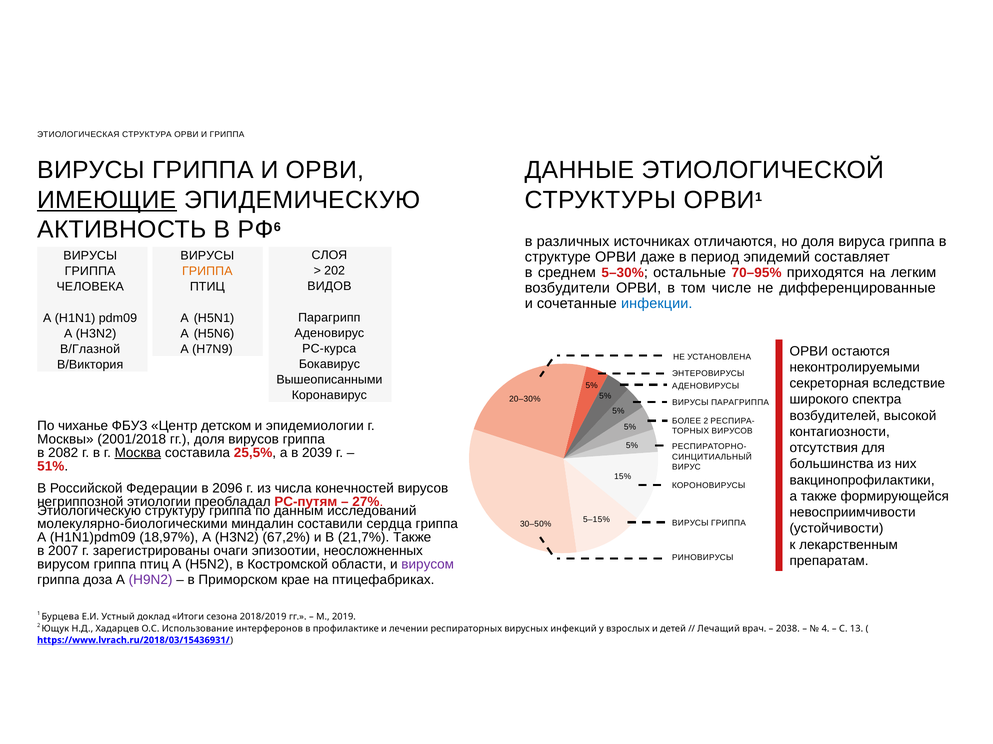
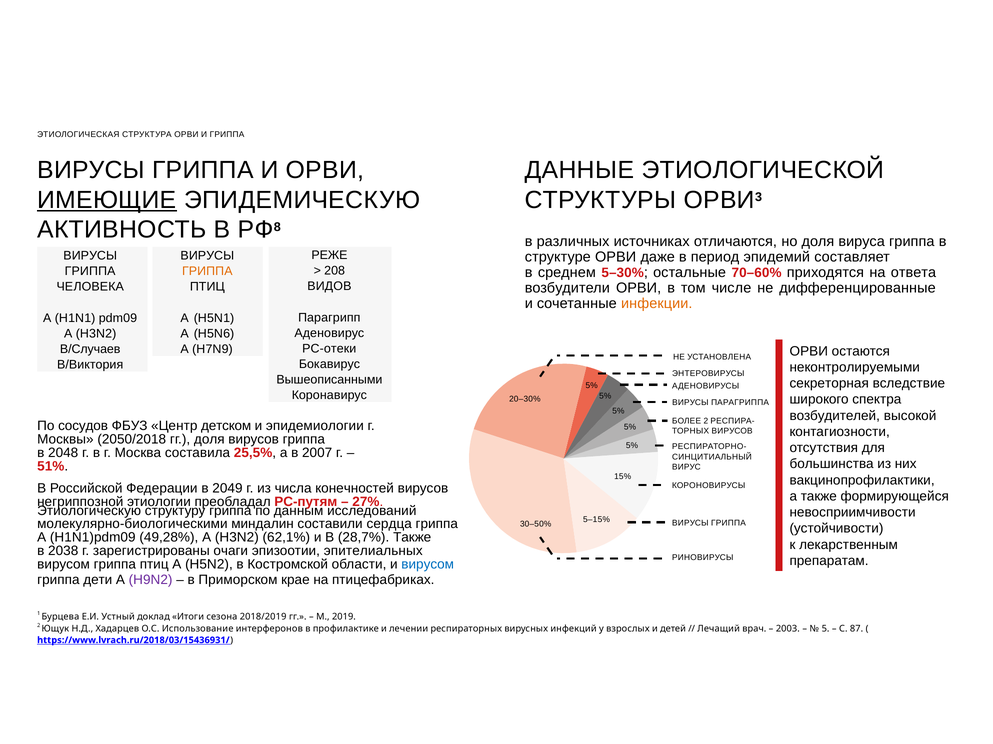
ОРВИ 1: 1 -> 3 (759, 198)
6: 6 -> 8 (277, 227)
СЛОЯ: СЛОЯ -> РЕЖЕ (329, 255)
202: 202 -> 208 (335, 271)
70–95%: 70–95% -> 70–60% (757, 273)
легким: легким -> ответа (913, 273)
инфекции colour: blue -> orange (657, 304)
РС-курса: РС-курса -> РС-отеки (329, 349)
В/Глазной: В/Глазной -> В/Случаев (90, 350)
чиханье: чиханье -> сосудов (83, 426)
2001/2018: 2001/2018 -> 2050/2018 (132, 440)
2082: 2082 -> 2048 (63, 453)
Москва underline: present -> none (138, 453)
2039: 2039 -> 2007 (317, 453)
2096: 2096 -> 2049 (227, 489)
18,97%: 18,97% -> 49,28% (169, 538)
67,2%: 67,2% -> 62,1% (286, 538)
21,7%: 21,7% -> 28,7% (364, 538)
2007: 2007 -> 2038 (63, 551)
неосложненных: неосложненных -> эпителиальных (373, 551)
вирусом colour: purple -> blue (428, 565)
доза: доза -> дети (98, 580)
2038: 2038 -> 2003 (788, 630)
4: 4 -> 5 (826, 630)
13: 13 -> 87 (857, 630)
